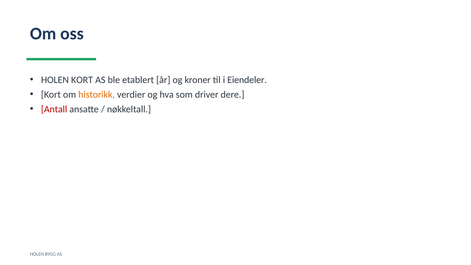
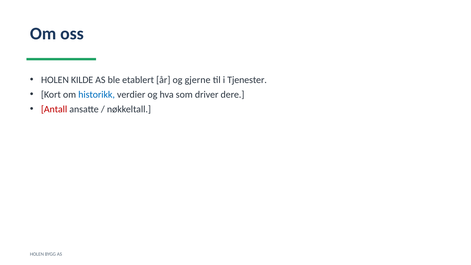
HOLEN KORT: KORT -> KILDE (82, 80)
kroner: kroner -> gjerne (198, 80)
Eiendeler: Eiendeler -> Tjenester (247, 80)
historikk colour: orange -> blue (97, 95)
